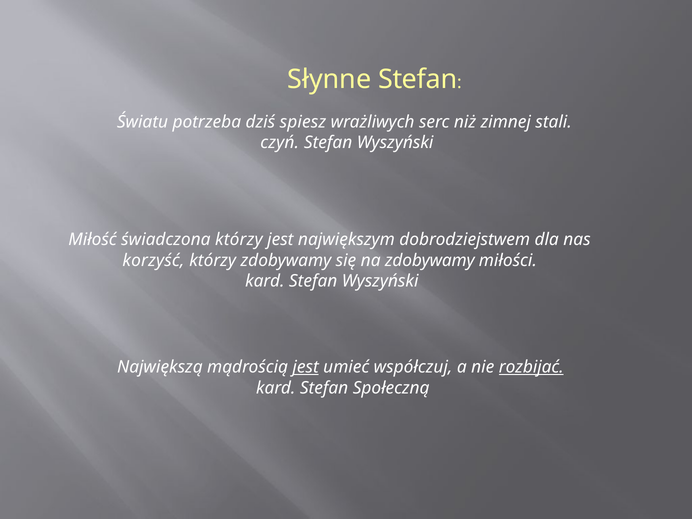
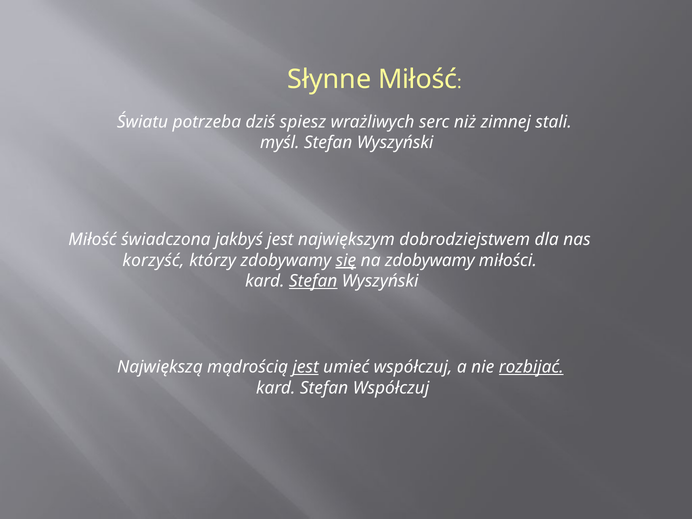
Słynne Stefan: Stefan -> Miłość (418, 79)
czyń: czyń -> myśl (280, 143)
świadczona którzy: którzy -> jakbyś (239, 240)
się underline: none -> present (346, 260)
Stefan underline: none -> present (313, 281)
Stefan Społeczną: Społeczną -> Współczuj (391, 388)
